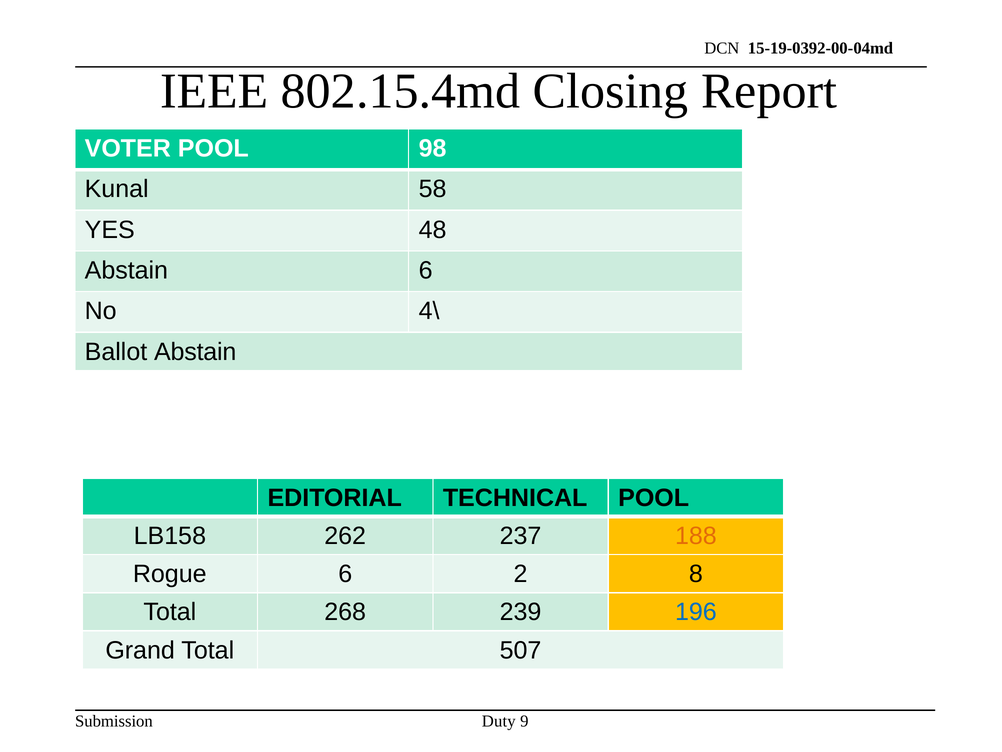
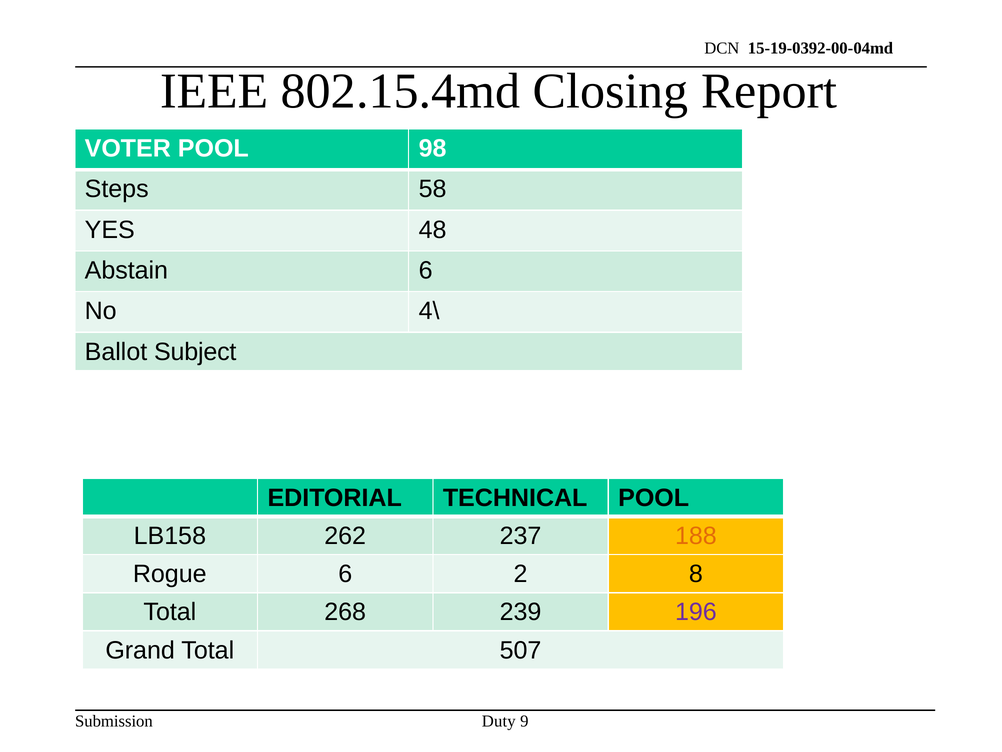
Kunal: Kunal -> Steps (117, 189)
Ballot Abstain: Abstain -> Subject (195, 352)
196 colour: blue -> purple (696, 612)
